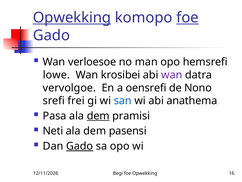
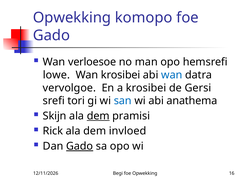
Opwekking underline: present -> none (72, 18)
foe underline: present -> none (188, 18)
wan colour: purple -> blue (172, 75)
a oensrefi: oensrefi -> krosibei (146, 88)
Nono: Nono -> Gersi (198, 88)
frei: frei -> tori (76, 101)
Pasa: Pasa -> Skijn (55, 116)
Neti: Neti -> Rick (53, 131)
pasensi: pasensi -> invloed (128, 131)
